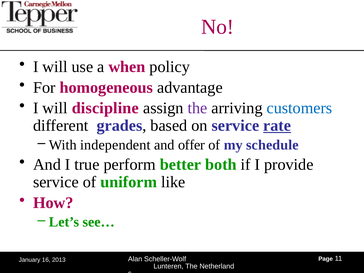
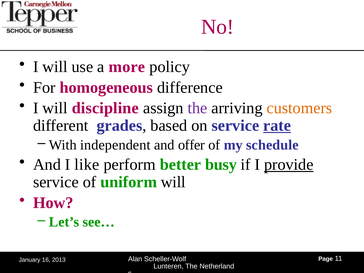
when: when -> more (127, 67)
advantage: advantage -> difference (190, 87)
customers colour: blue -> orange (299, 108)
true: true -> like (87, 164)
both: both -> busy (221, 164)
provide underline: none -> present (289, 164)
uniform like: like -> will (173, 182)
